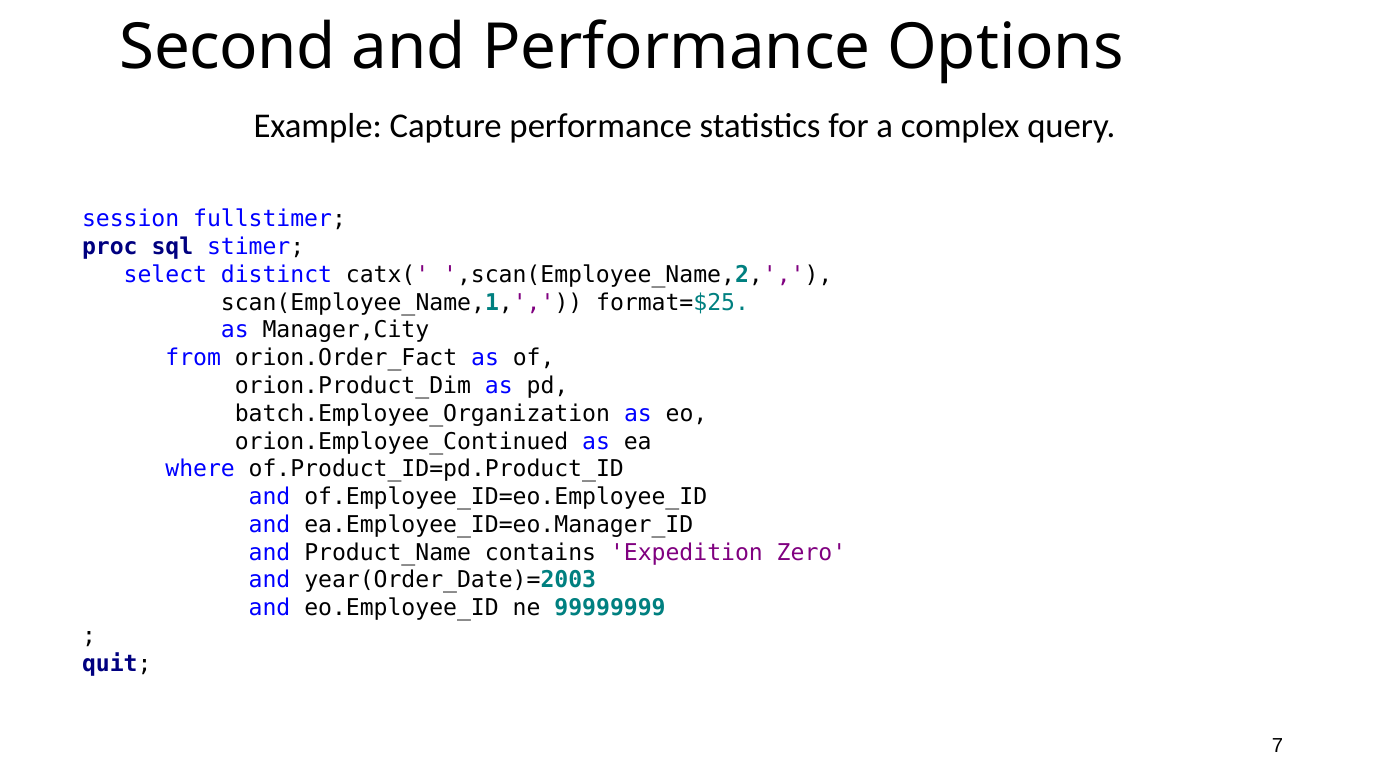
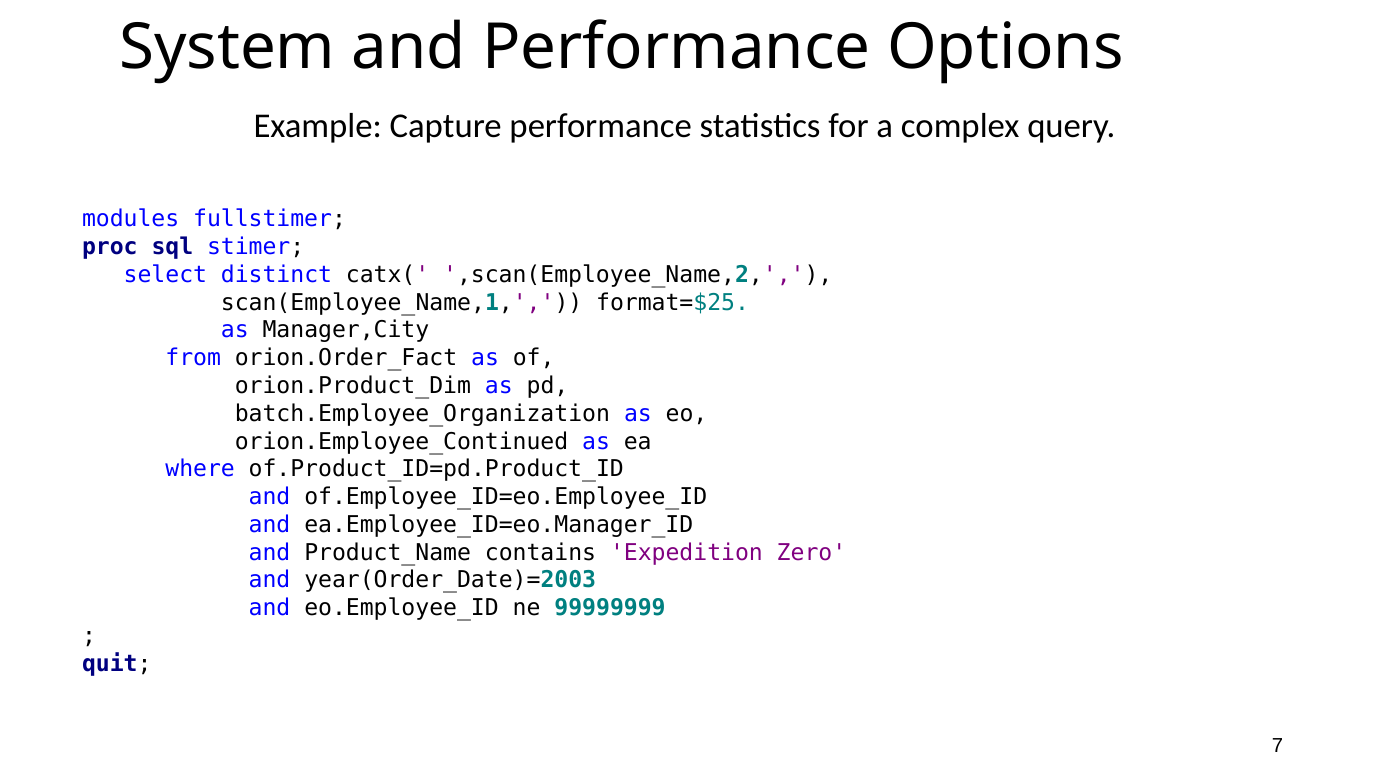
Second: Second -> System (228, 48)
session: session -> modules (131, 219)
